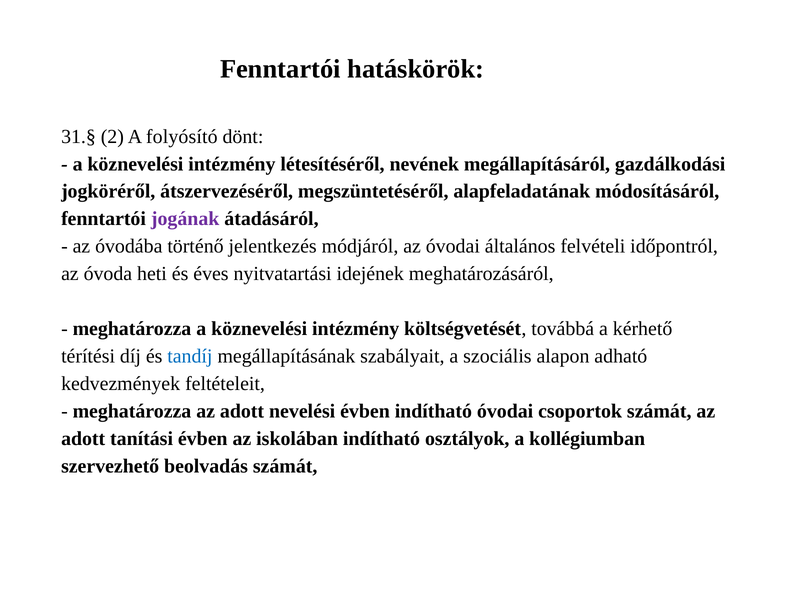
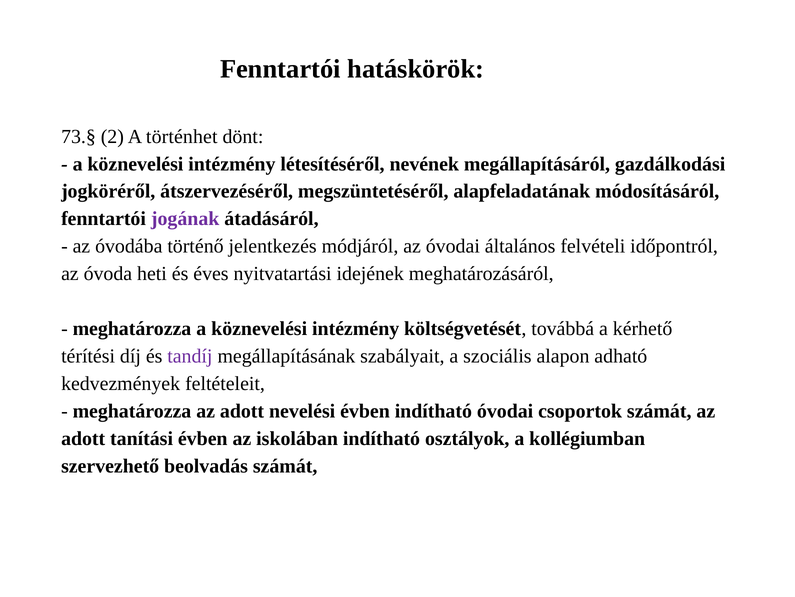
31.§: 31.§ -> 73.§ (78, 136)
folyósító: folyósító -> történhet (182, 136)
tandíj colour: blue -> purple (190, 356)
